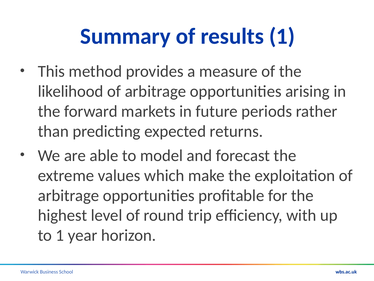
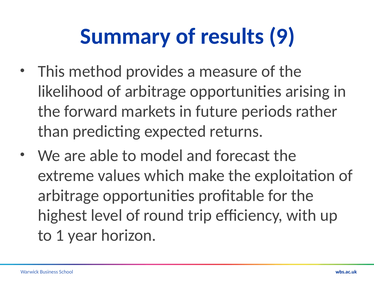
results 1: 1 -> 9 (282, 36)
